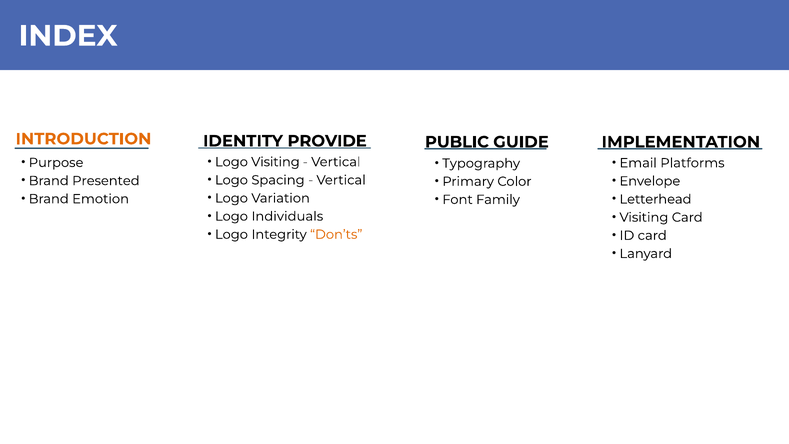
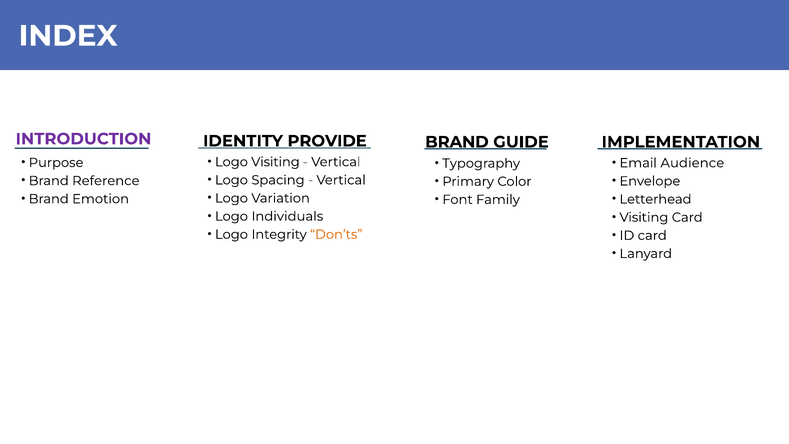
INTRODUCTION colour: orange -> purple (83, 139)
PUBLIC: PUBLIC -> BRAND (457, 142)
Platforms: Platforms -> Audience (692, 163)
Presented: Presented -> Reference (106, 181)
